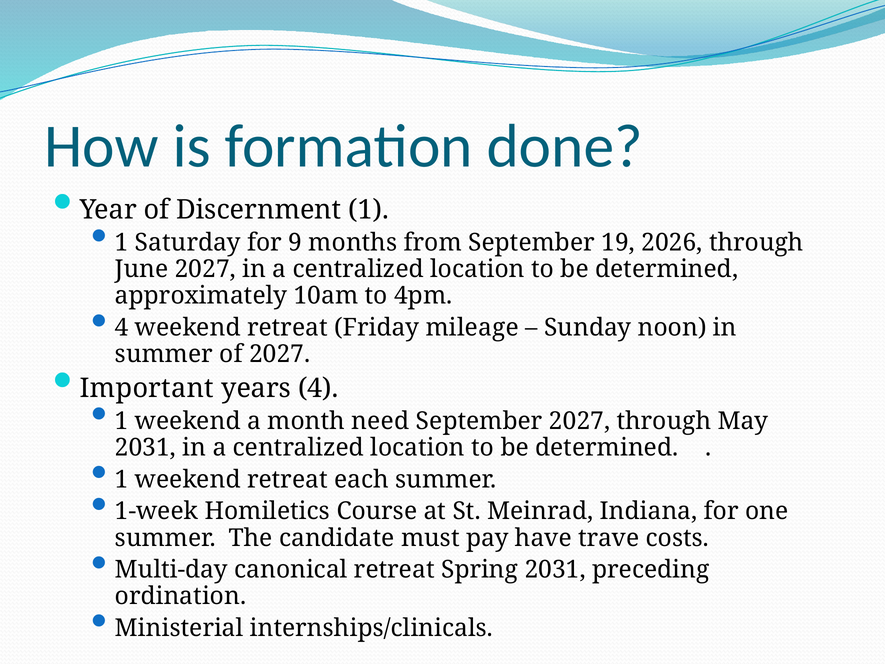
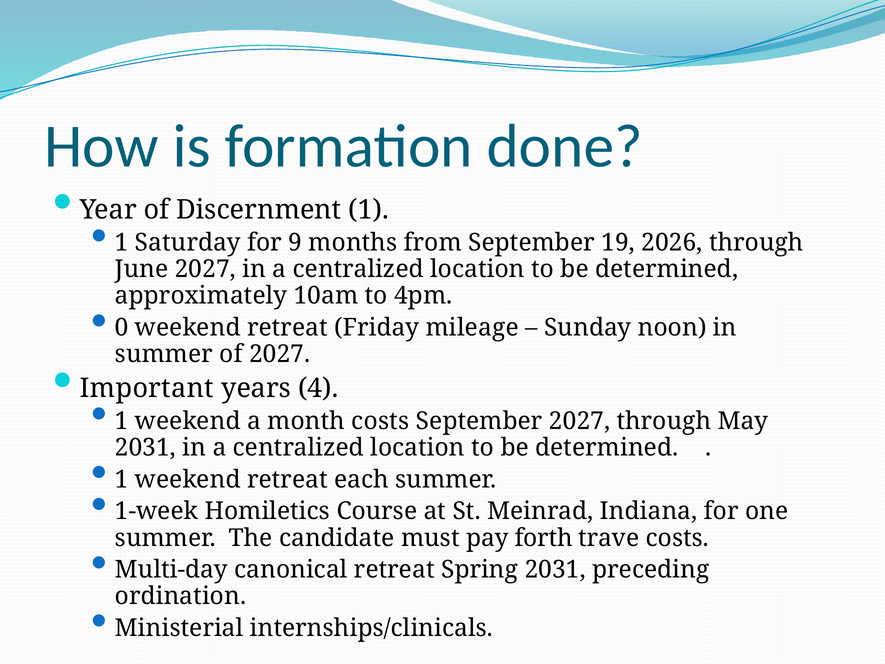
4: 4 -> 0 (122, 328)
month need: need -> costs (380, 421)
have: have -> forth (544, 538)
